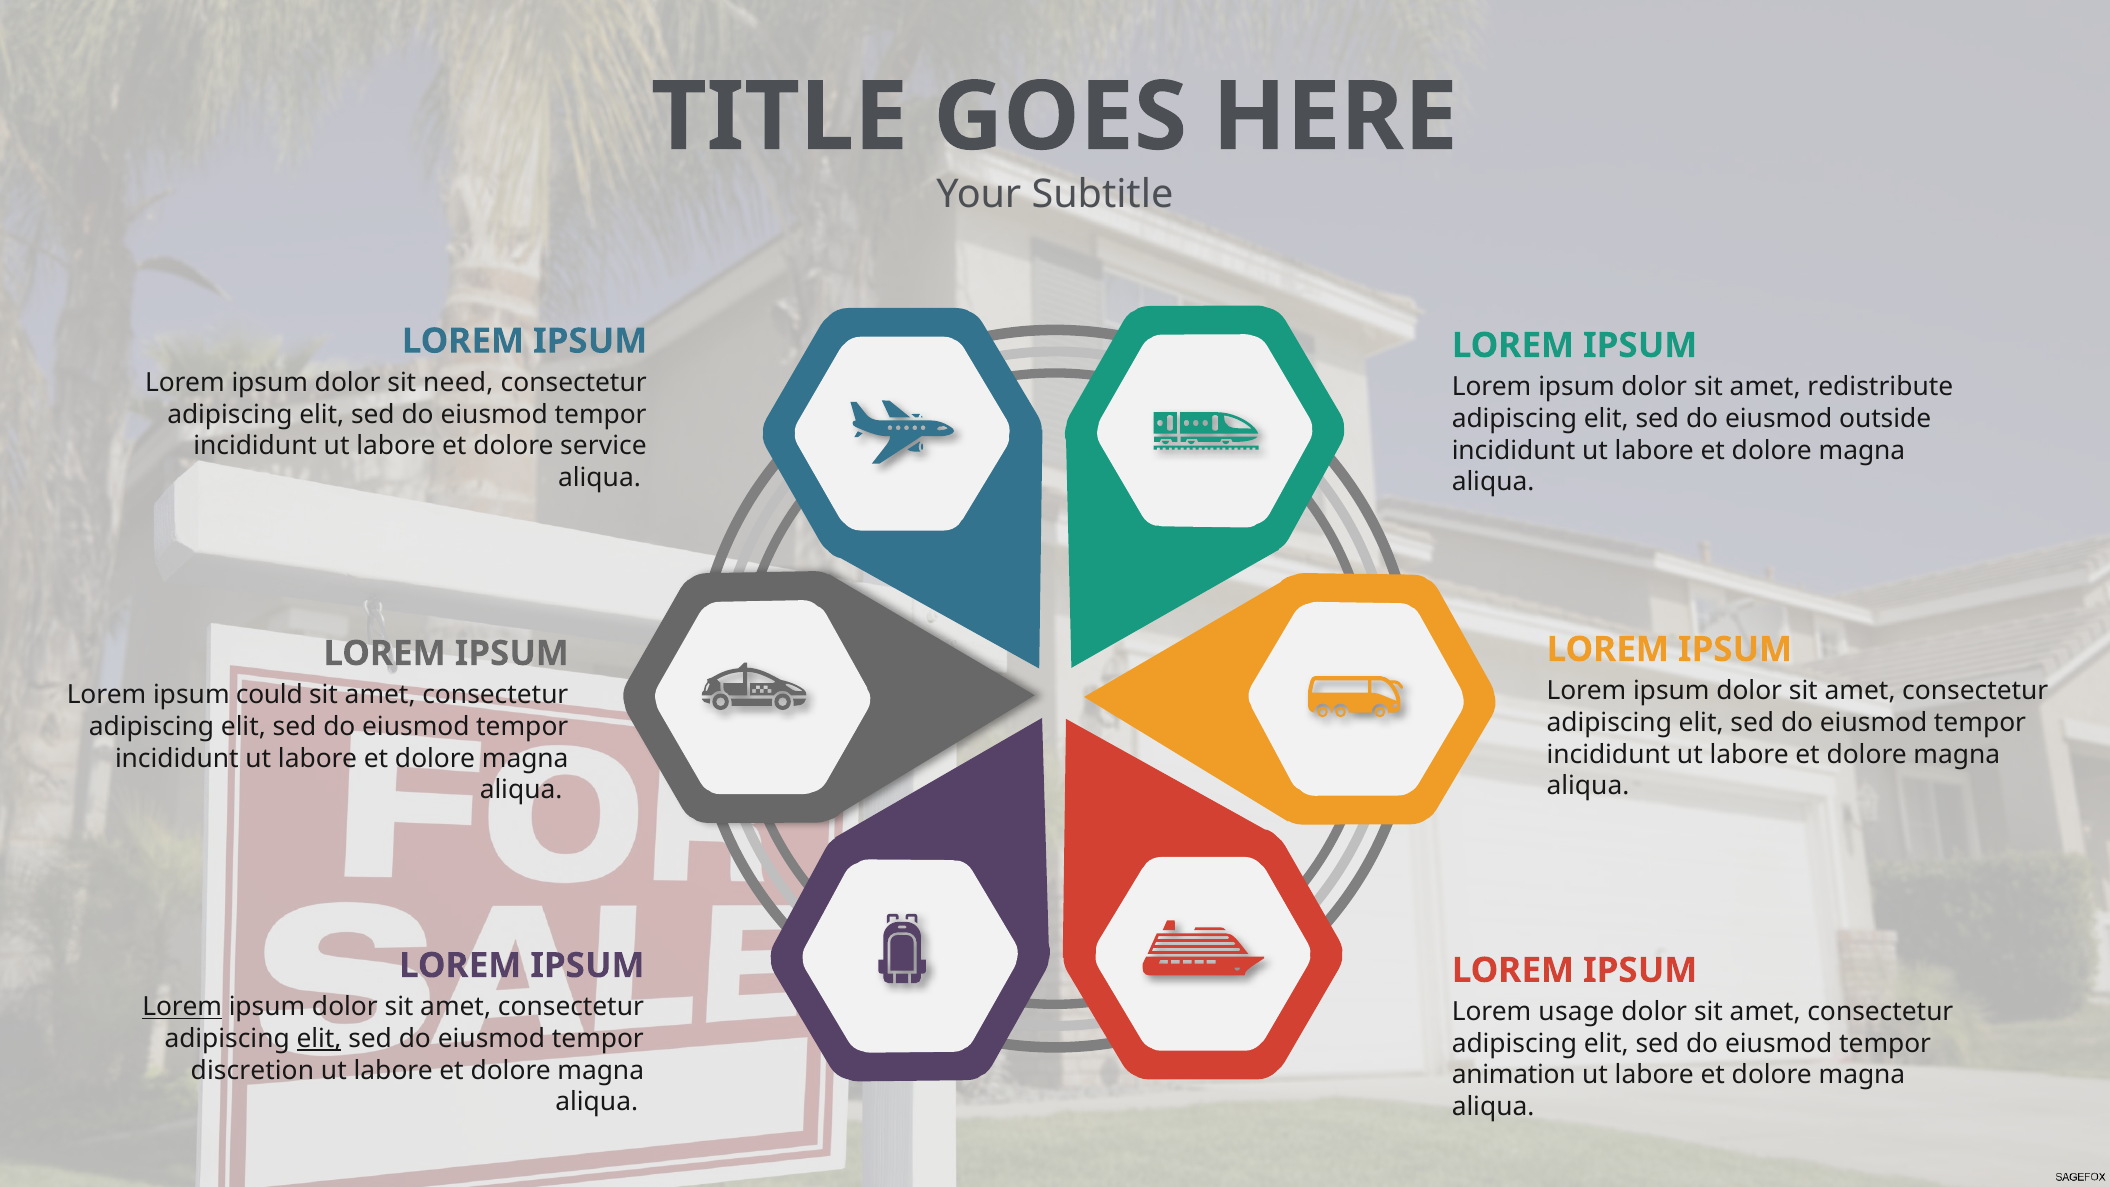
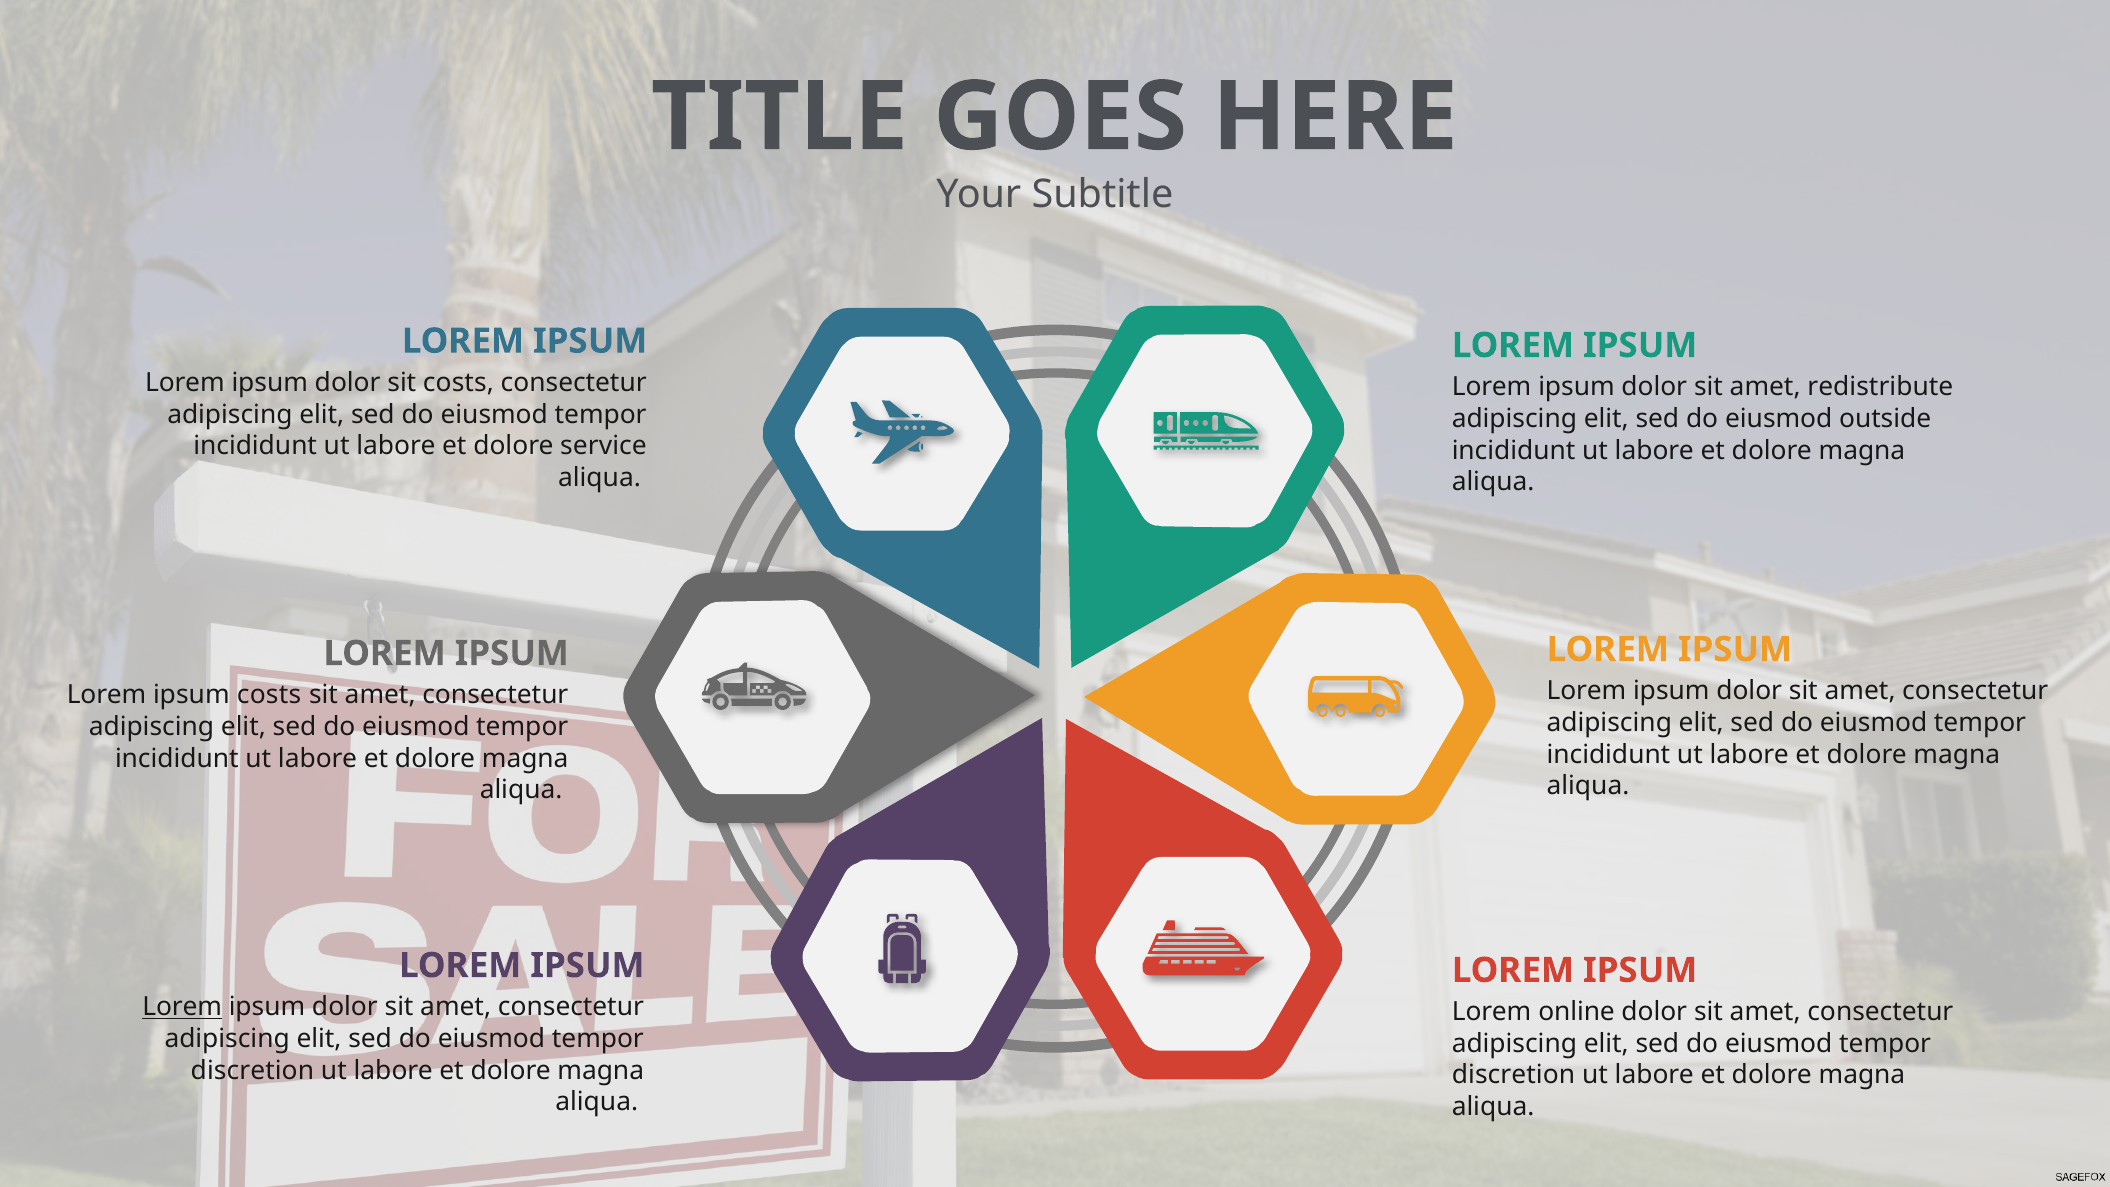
sit need: need -> costs (458, 383)
ipsum could: could -> costs (269, 695)
usage: usage -> online (1577, 1012)
elit underline: present -> none (319, 1039)
animation: animation -> discretion (1514, 1075)
